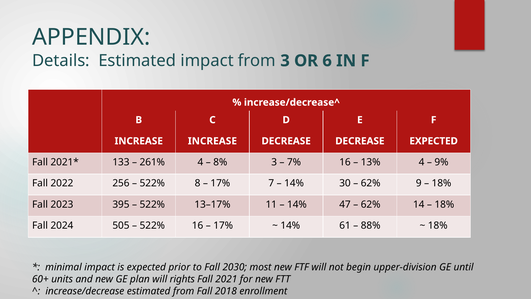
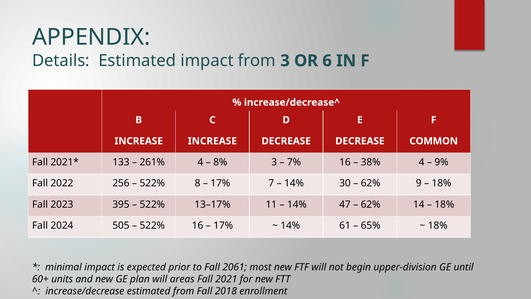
DECREASE EXPECTED: EXPECTED -> COMMON (434, 141)
13%: 13% -> 38% (371, 162)
88%: 88% -> 65% (371, 225)
2030: 2030 -> 2061 (235, 267)
rights: rights -> areas (182, 279)
